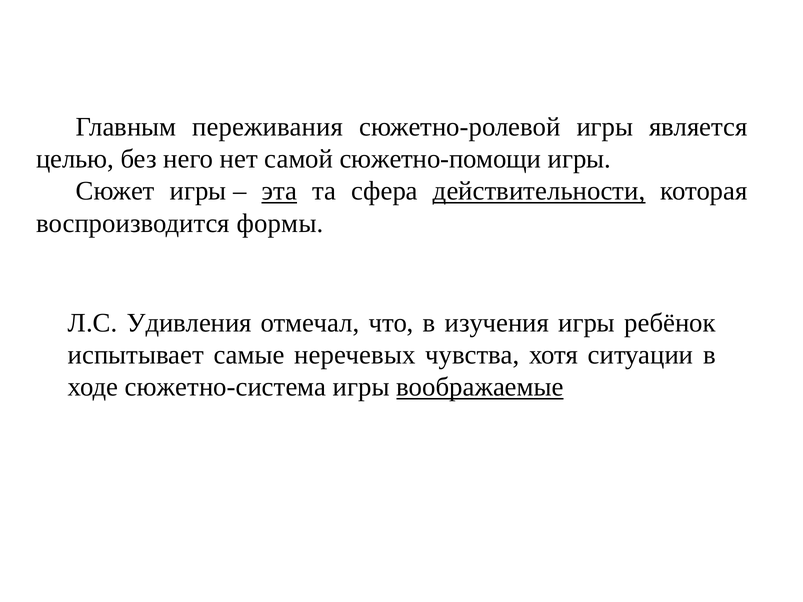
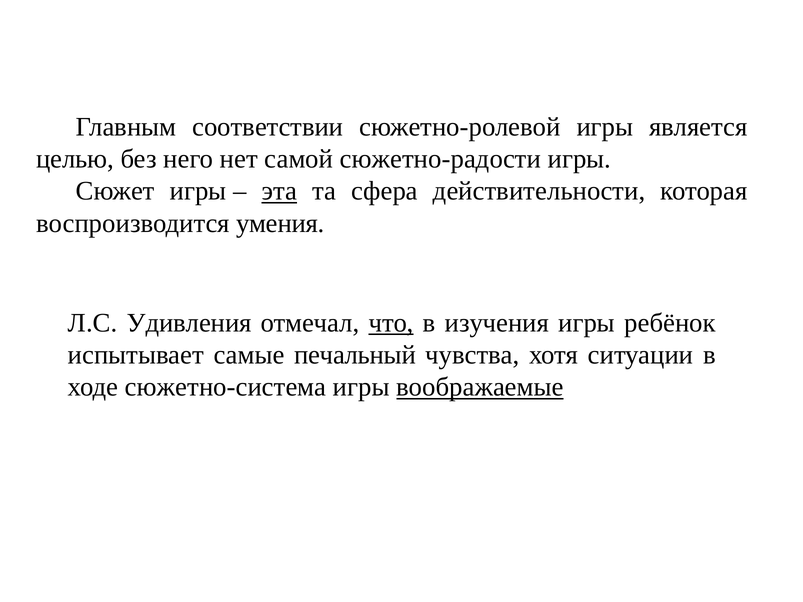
переживания: переживания -> соответствии (268, 127)
сюжетно-помощи: сюжетно-помощи -> сюжетно-радости (440, 159)
действительности underline: present -> none (539, 191)
формы: формы -> умения (280, 223)
что underline: none -> present (391, 323)
неречевых: неречевых -> печальный (355, 355)
